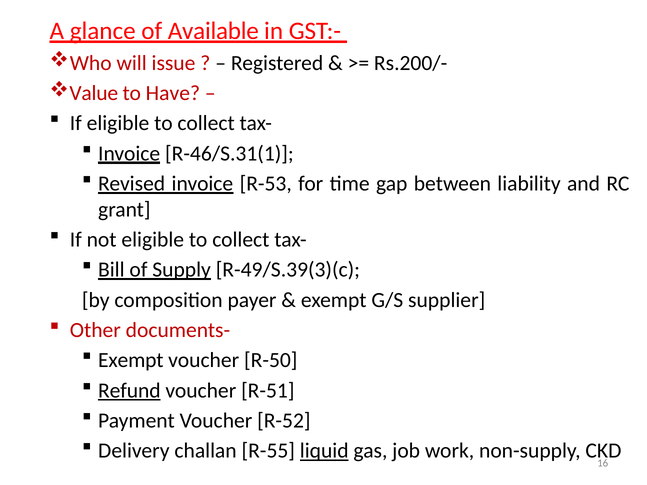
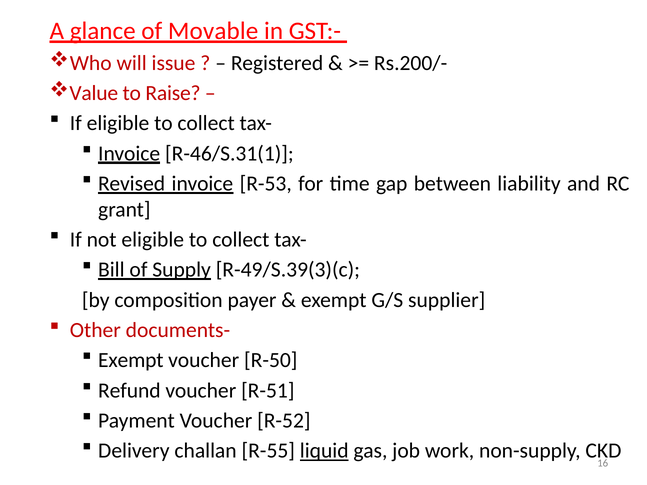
Available: Available -> Movable (213, 31)
Have: Have -> Raise (173, 93)
Refund underline: present -> none (129, 391)
